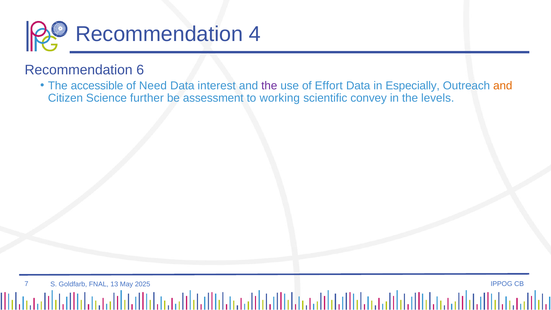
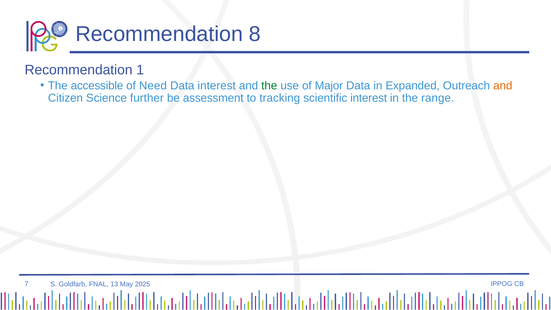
4: 4 -> 8 (255, 34)
6: 6 -> 1 (140, 70)
the colour: purple -> green (269, 86)
Effort: Effort -> Major (329, 86)
Especially: Especially -> Expanded (413, 86)
working: working -> tracking (280, 98)
scientific convey: convey -> interest (369, 98)
levels: levels -> range (438, 98)
